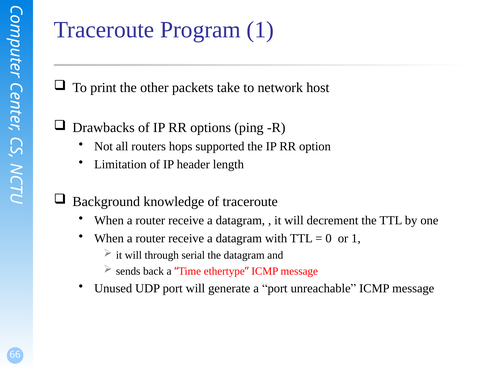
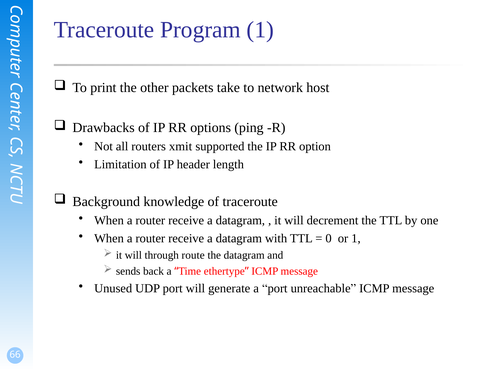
hops: hops -> xmit (181, 147)
serial: serial -> route (193, 256)
